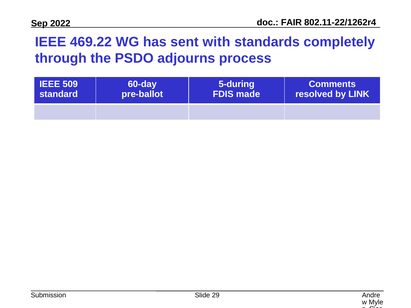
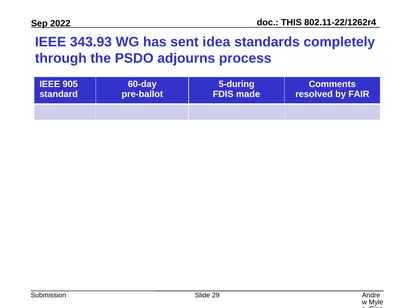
FAIR: FAIR -> THIS (291, 23)
469.22: 469.22 -> 343.93 (91, 42)
with: with -> idea (216, 42)
509: 509 -> 905 (70, 84)
LINK: LINK -> FAIR (359, 94)
